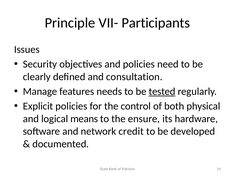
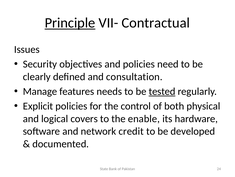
Principle underline: none -> present (70, 23)
Participants: Participants -> Contractual (156, 23)
means: means -> covers (84, 118)
ensure: ensure -> enable (144, 118)
